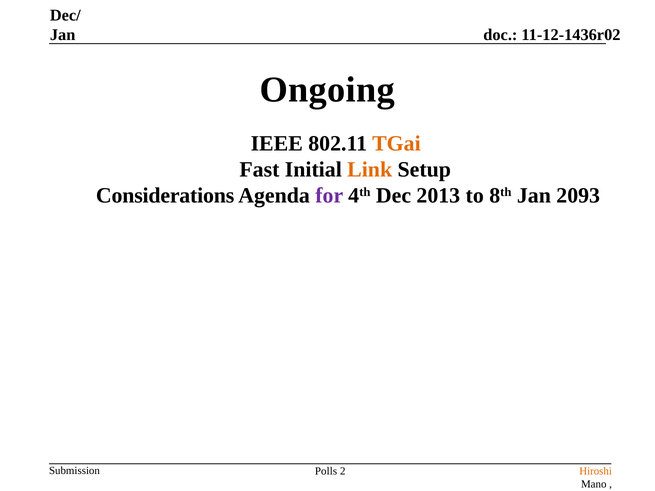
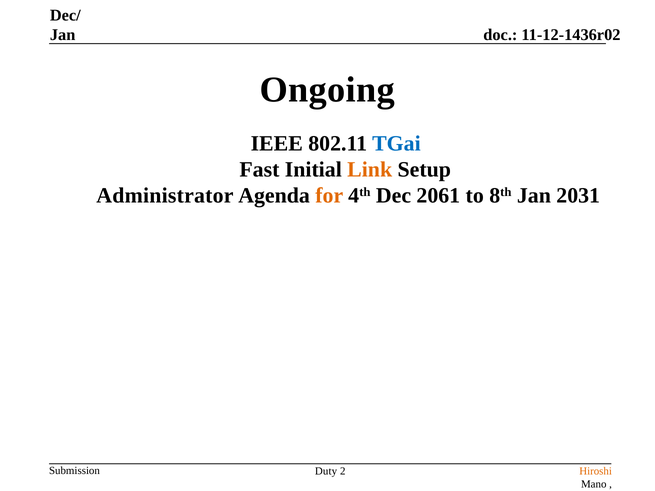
TGai colour: orange -> blue (396, 143)
Considerations: Considerations -> Administrator (165, 196)
for colour: purple -> orange (329, 196)
2013: 2013 -> 2061 (438, 196)
2093: 2093 -> 2031 (578, 196)
Polls: Polls -> Duty (326, 471)
